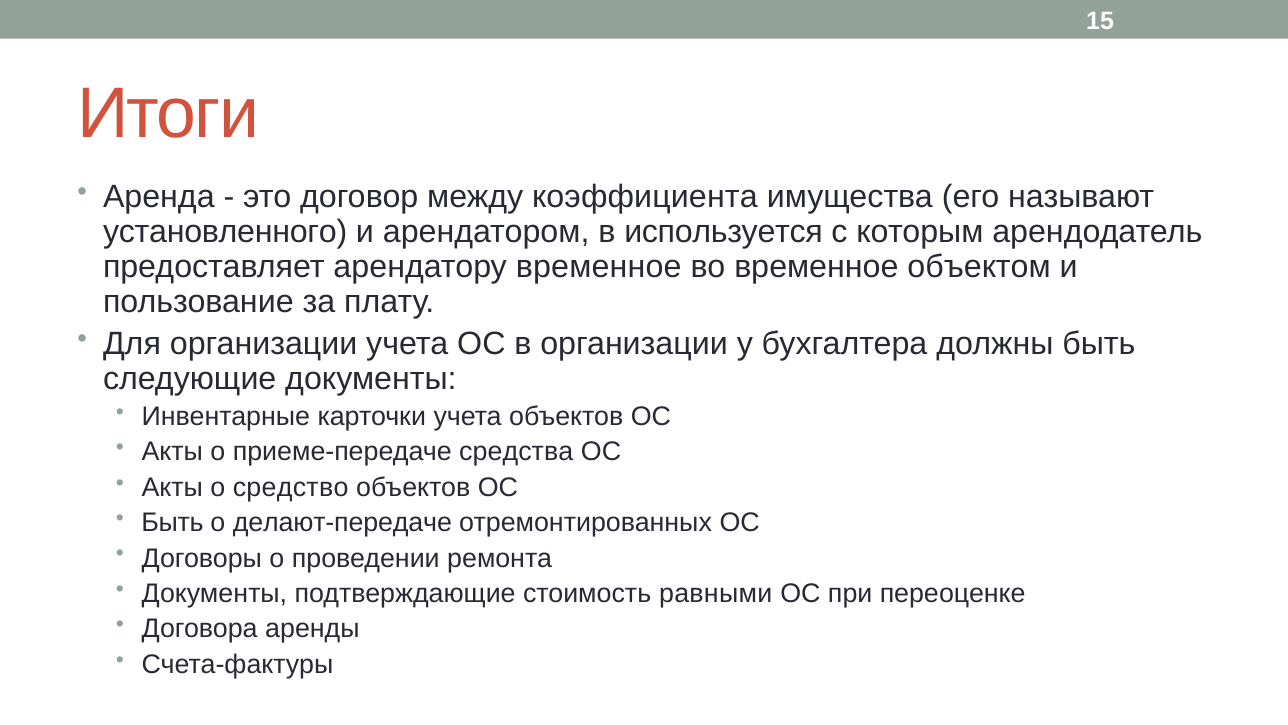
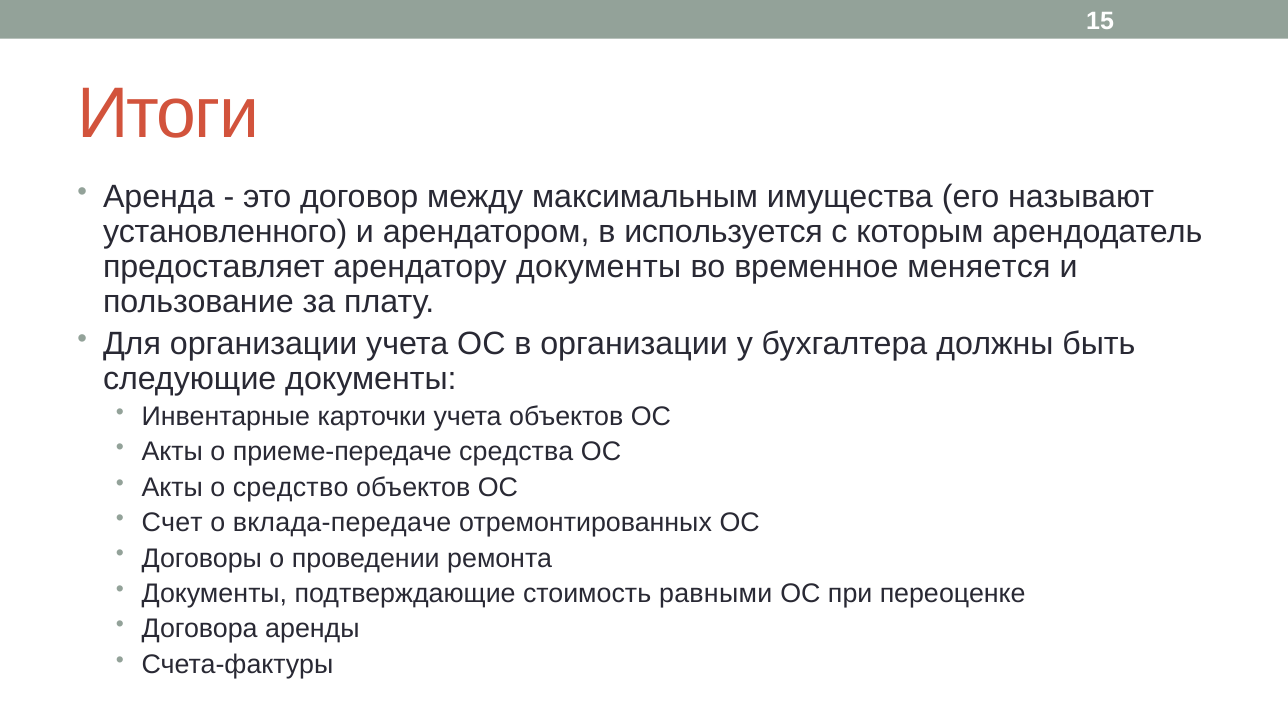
коэффициента: коэффициента -> максимальным (645, 197)
арендатору временное: временное -> документы (599, 267)
объектом: объектом -> меняется (979, 267)
Быть: Быть -> Счет (172, 522)
делают-передаче: делают-передаче -> вклада-передаче (342, 522)
